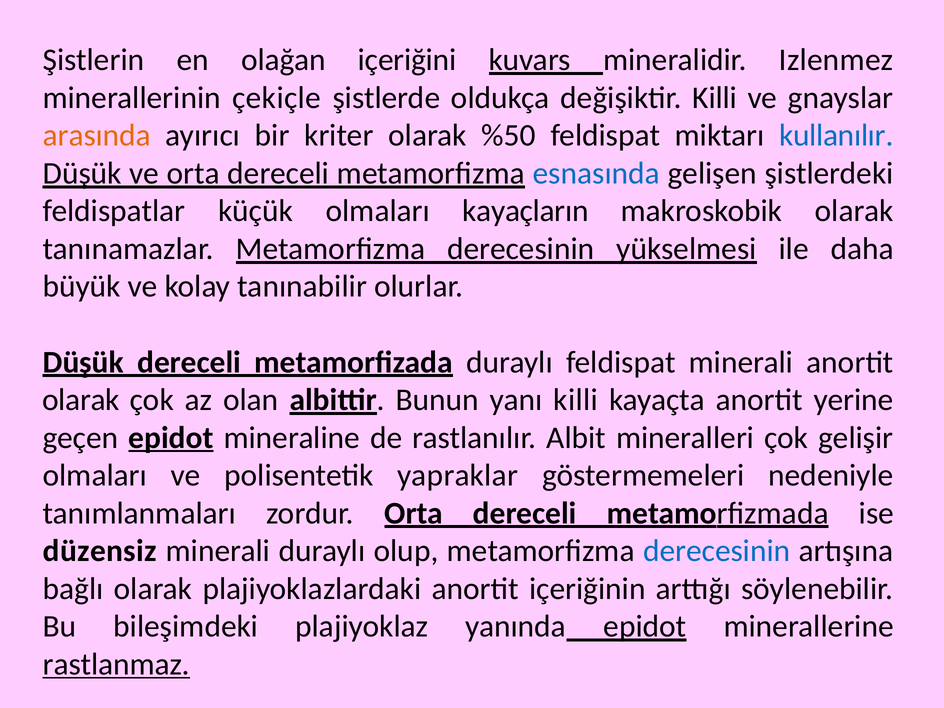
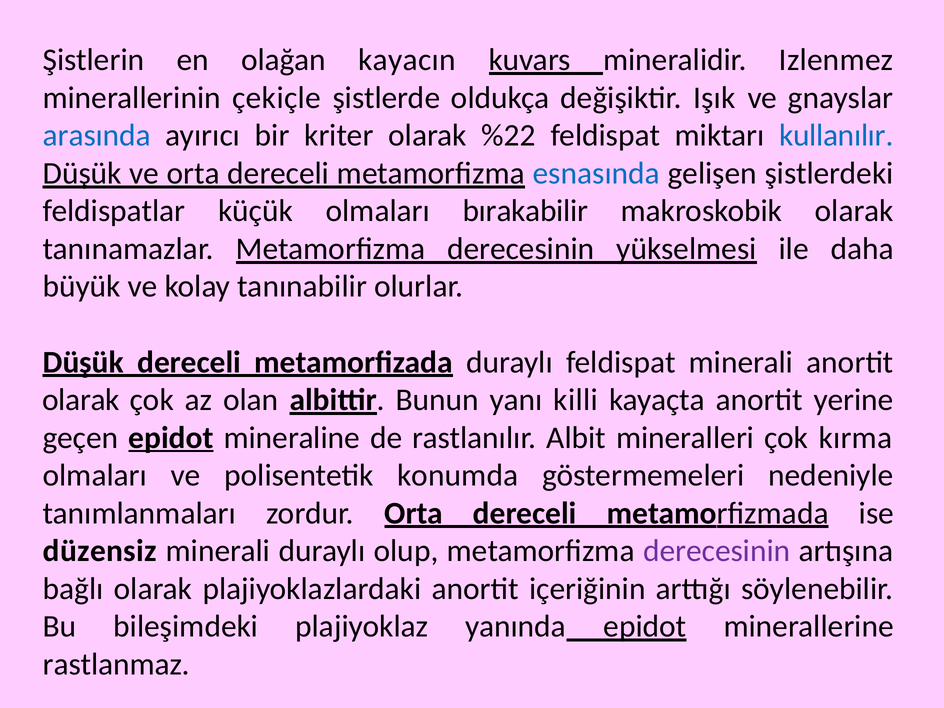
içeriğini: içeriğini -> kayacın (407, 60)
değişiktir Killi: Killi -> Işık (714, 98)
arasında colour: orange -> blue (97, 136)
%50: %50 -> %22 (509, 136)
kayaçların: kayaçların -> bırakabilir (525, 211)
gelişir: gelişir -> kırma (856, 438)
yapraklar: yapraklar -> konumda (458, 475)
derecesinin colour: blue -> purple (717, 551)
rastlanmaz underline: present -> none (116, 664)
